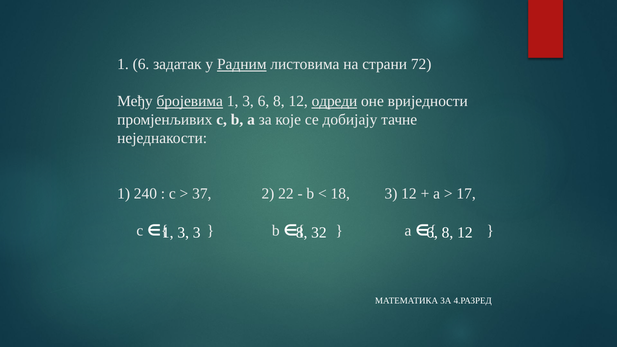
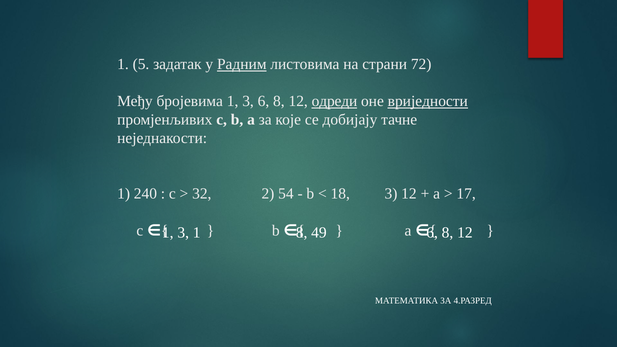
1 6: 6 -> 5 (141, 64)
бројевима underline: present -> none (190, 101)
вриједности underline: none -> present (428, 101)
37: 37 -> 32 (202, 194)
22: 22 -> 54 (286, 194)
3 3: 3 -> 1 (197, 233)
32: 32 -> 49 (319, 233)
